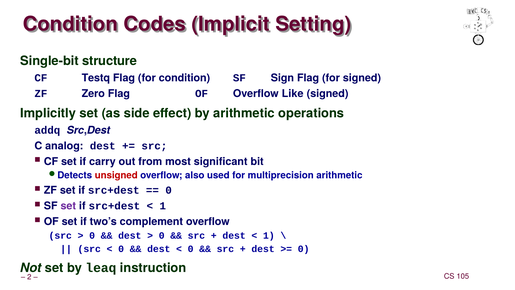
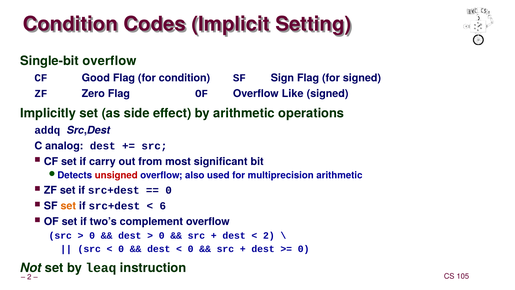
Single-bit structure: structure -> overflow (109, 61)
Testq: Testq -> Good (96, 78)
set colour: purple -> orange (68, 206)
1: 1 -> 6 (163, 206)
1: 1 -> 2 (269, 235)
